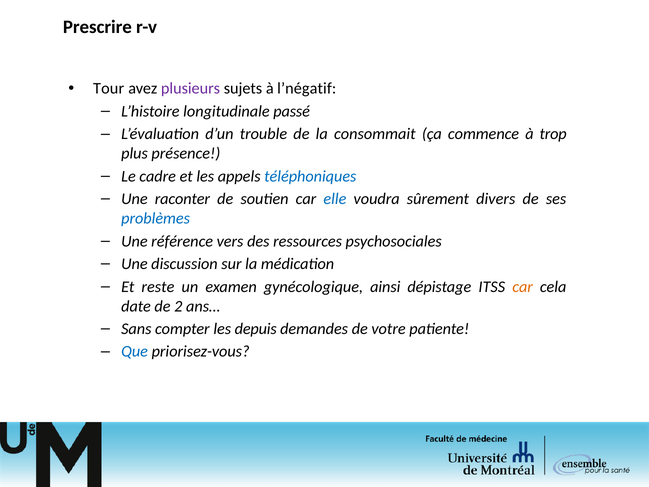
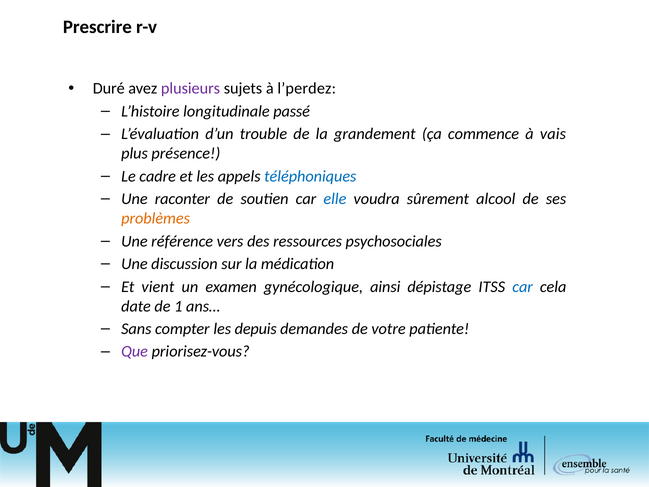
Tour: Tour -> Duré (109, 89)
l’négatif: l’négatif -> l’perdez (307, 89)
consommait: consommait -> grandement (375, 134)
trop: trop -> vais (553, 134)
divers: divers -> alcool (496, 199)
problèmes colour: blue -> orange (156, 218)
reste: reste -> vient (158, 287)
car colour: orange -> blue (523, 287)
2: 2 -> 1 (178, 306)
Que colour: blue -> purple (135, 351)
